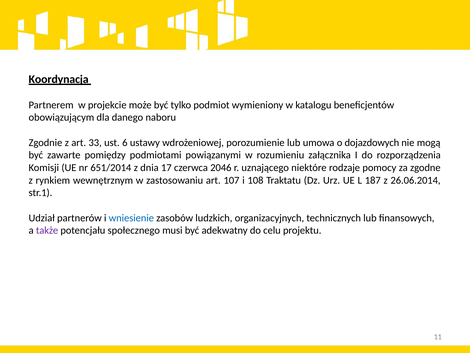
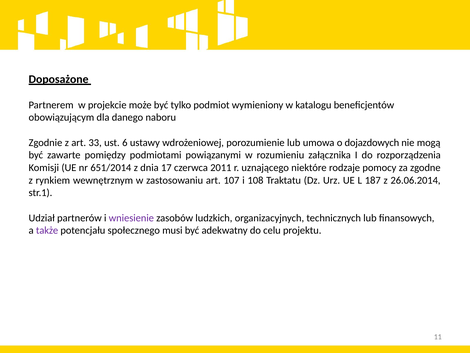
Koordynacja: Koordynacja -> Doposażone (59, 79)
2046: 2046 -> 2011 (221, 167)
wniesienie colour: blue -> purple (131, 218)
